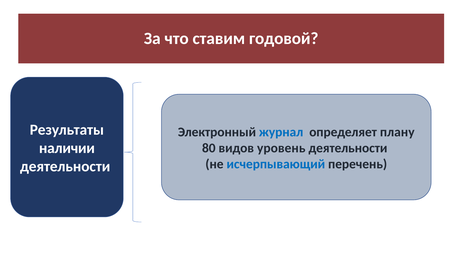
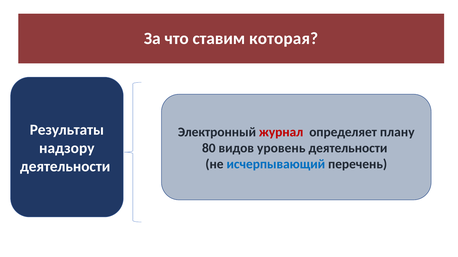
годовой: годовой -> которая (284, 38)
журнал colour: blue -> red (281, 132)
наличии: наличии -> надзору (67, 148)
